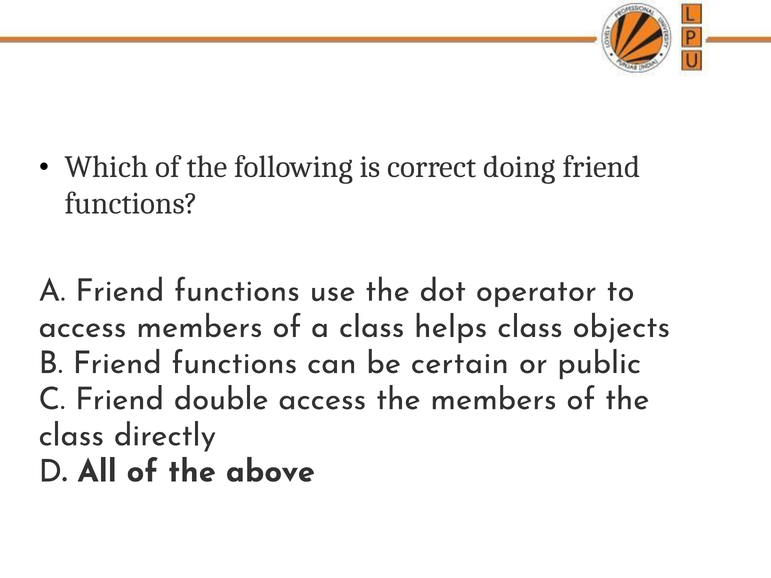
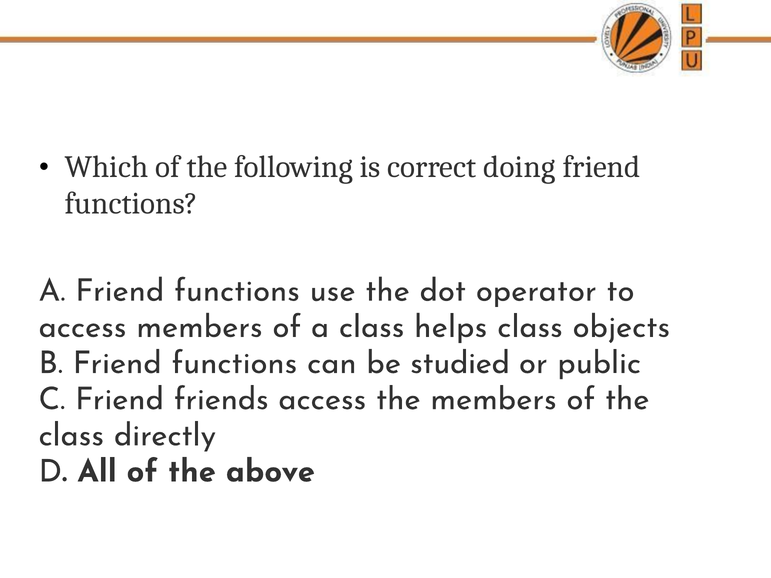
certain: certain -> studied (460, 363)
double: double -> friends (221, 399)
